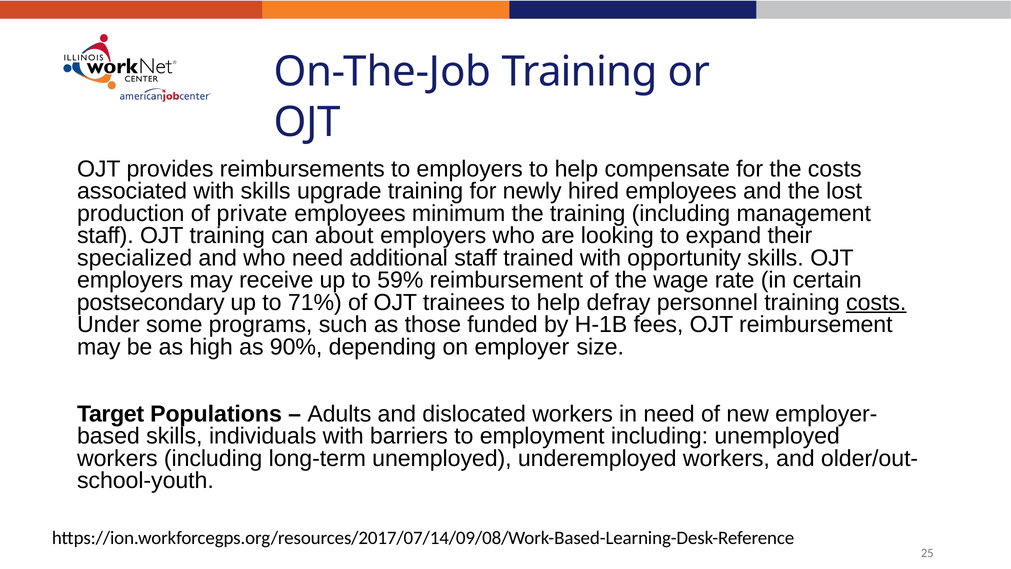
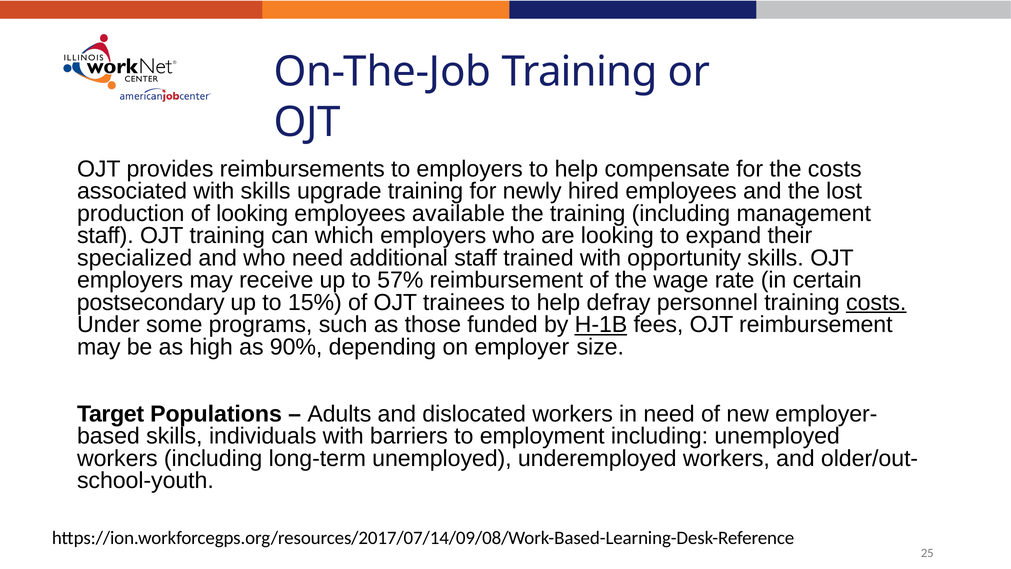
of private: private -> looking (252, 213)
minimum: minimum -> available (459, 213)
about: about -> which (344, 236)
59%: 59% -> 57% (400, 280)
71%: 71% -> 15% (315, 302)
H-1B underline: none -> present (601, 324)
